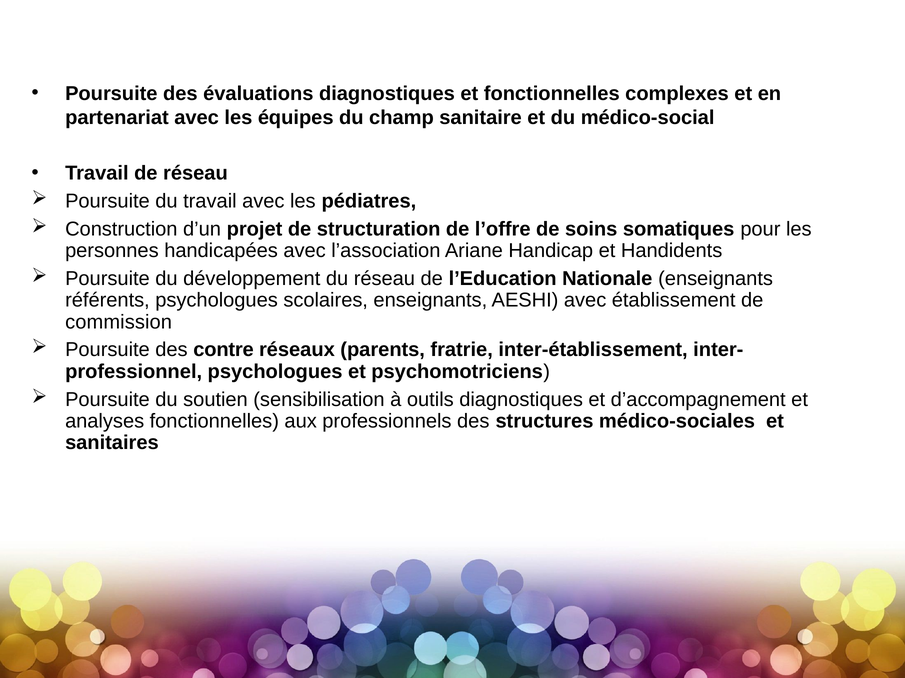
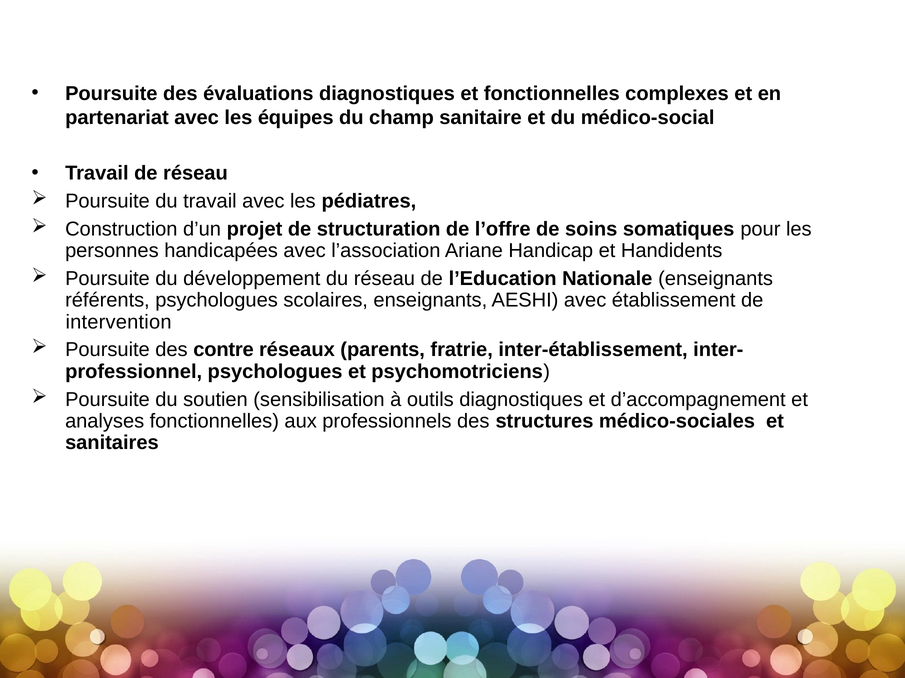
commission: commission -> intervention (119, 322)
